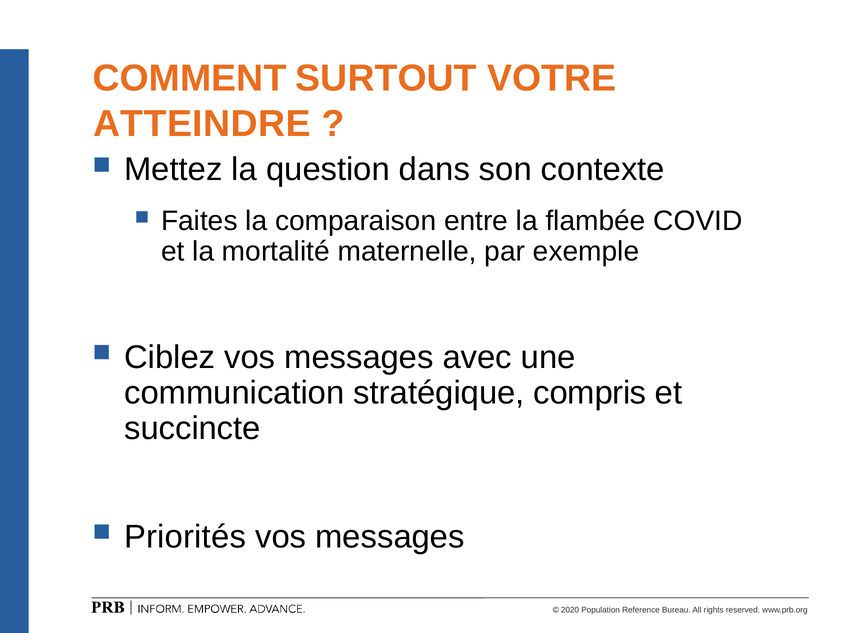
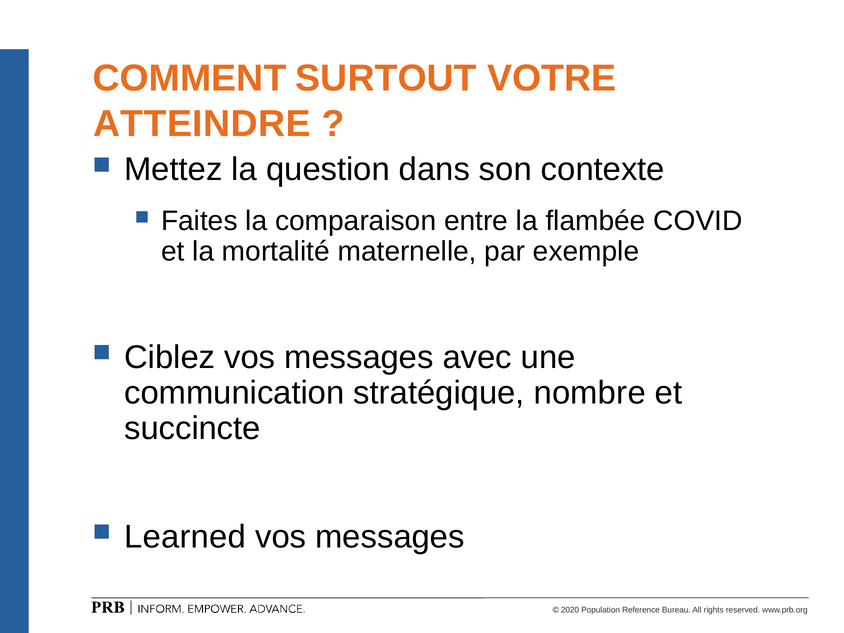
compris: compris -> nombre (590, 393)
Priorités: Priorités -> Learned (185, 537)
